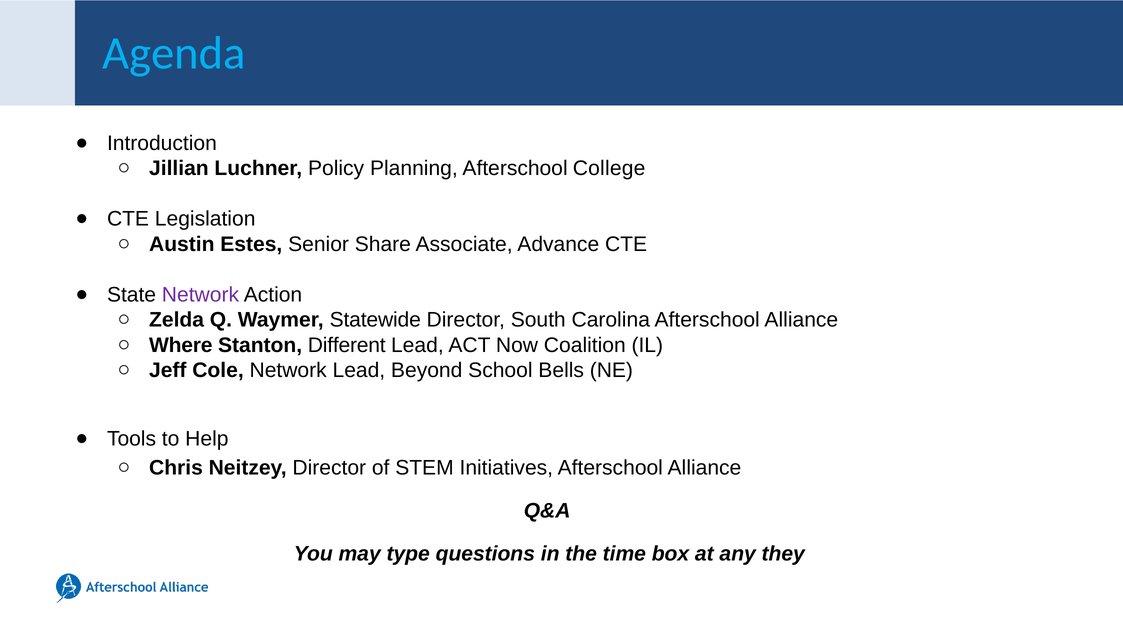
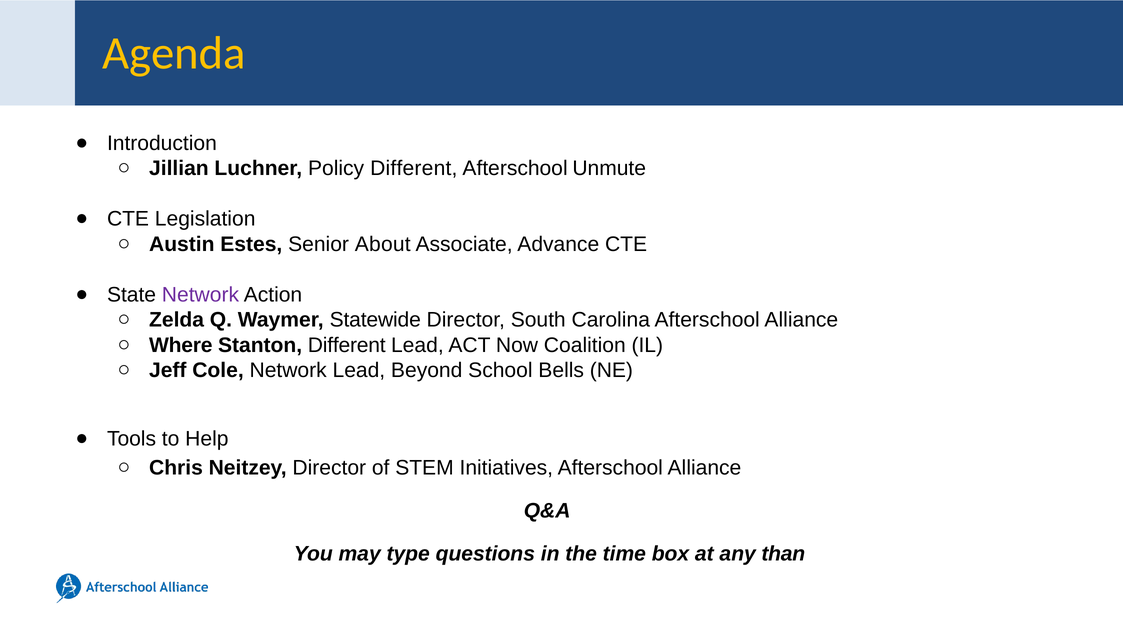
Agenda colour: light blue -> yellow (174, 53)
Policy Planning: Planning -> Different (414, 169)
College: College -> Unmute (609, 169)
Share: Share -> About (383, 244)
they: they -> than (783, 554)
